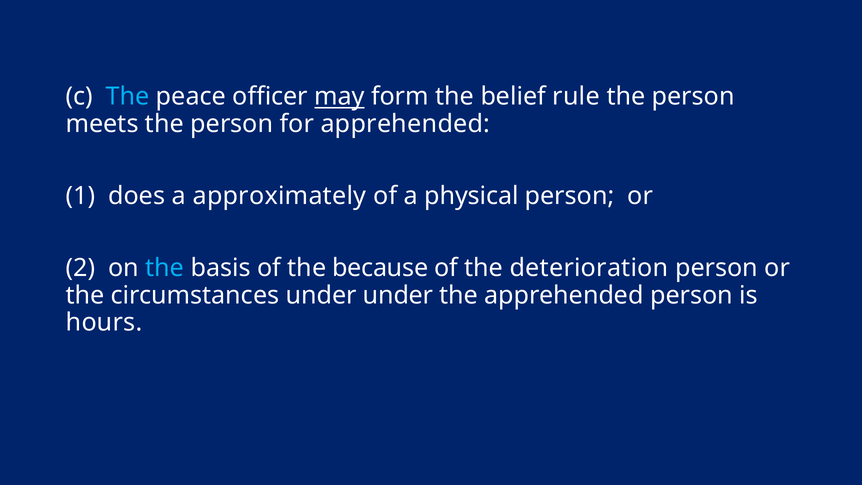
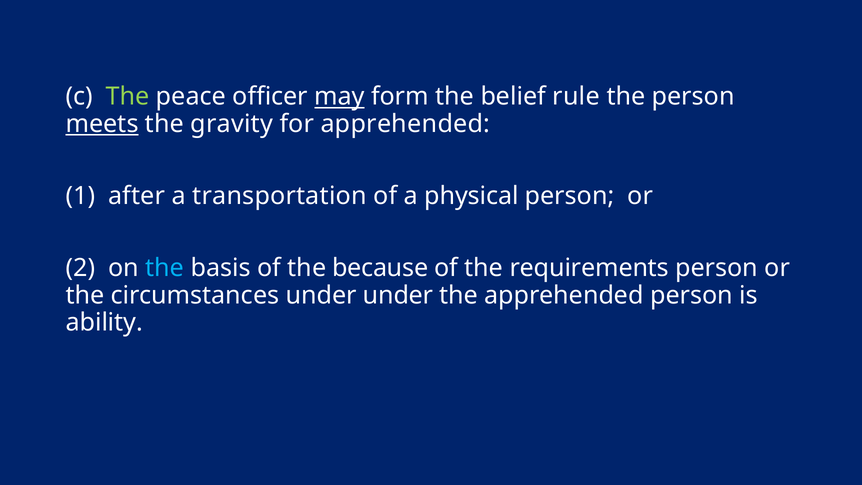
The colour: light blue -> light green (128, 97)
meets underline: none -> present (102, 124)
person: person -> gravity (232, 124)
does: does -> after (137, 196)
approximately: approximately -> transportation (280, 196)
deterioration: deterioration -> requirements (589, 268)
hours: hours -> ability (104, 322)
